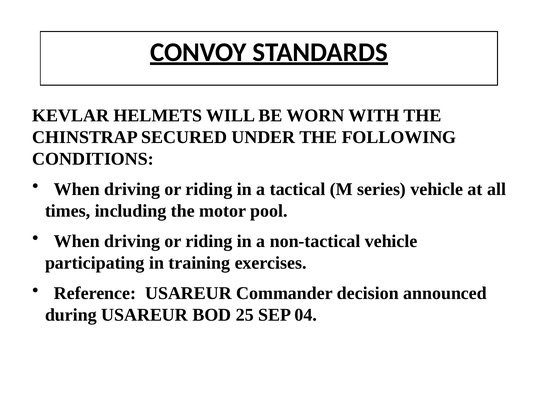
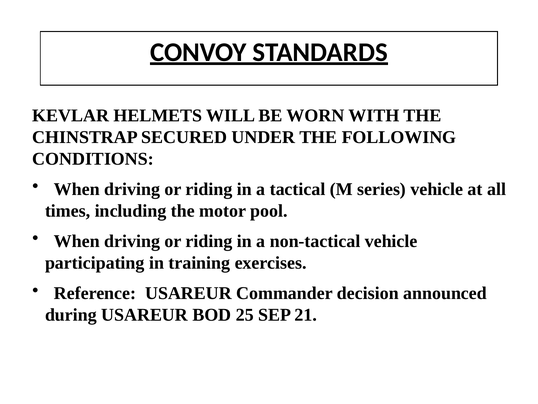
04: 04 -> 21 (306, 315)
